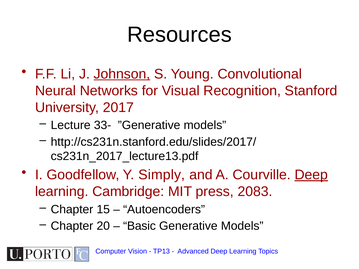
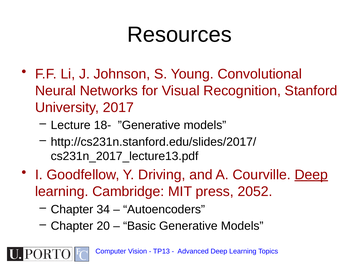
Johnson underline: present -> none (122, 74)
33-: 33- -> 18- (103, 125)
Simply: Simply -> Driving (162, 175)
2083: 2083 -> 2052 (255, 192)
15: 15 -> 34 (103, 209)
